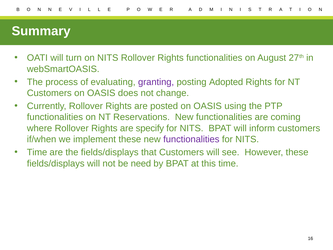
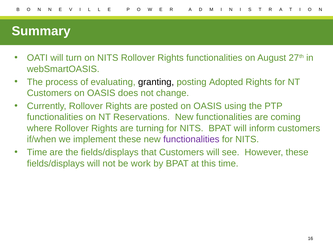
granting colour: purple -> black (156, 82)
specify: specify -> turning (150, 128)
need: need -> work (141, 163)
